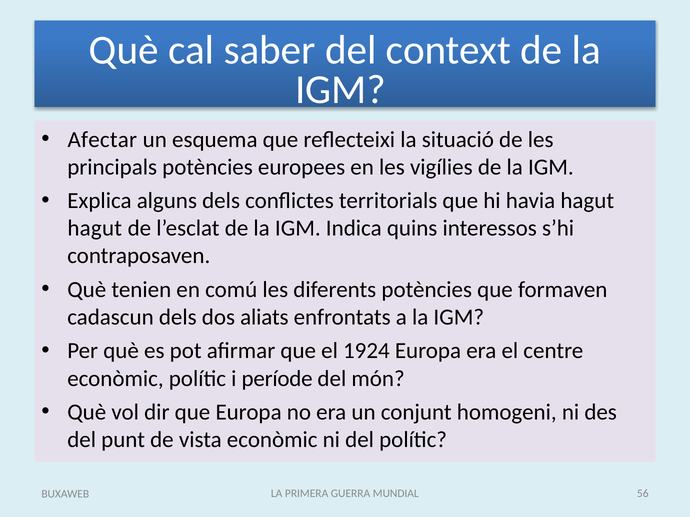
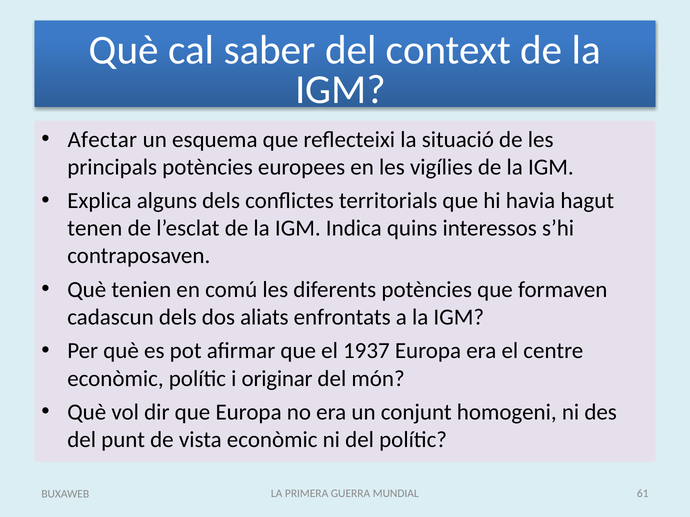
hagut: hagut -> tenen (95, 229)
1924: 1924 -> 1937 (366, 351)
període: període -> originar (277, 379)
56: 56 -> 61 (643, 494)
